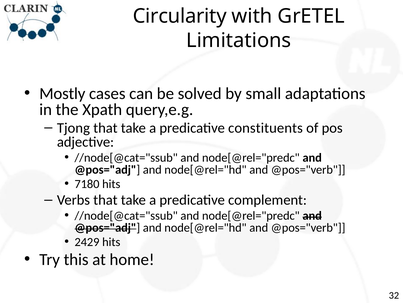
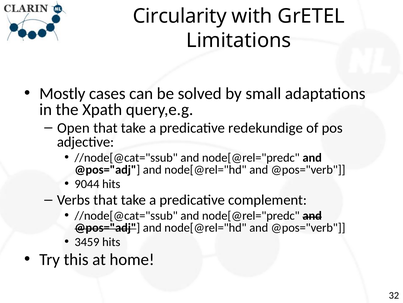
Tjong: Tjong -> Open (73, 128)
constituents: constituents -> redekundige (266, 128)
7180: 7180 -> 9044 (87, 184)
2429: 2429 -> 3459 (87, 242)
